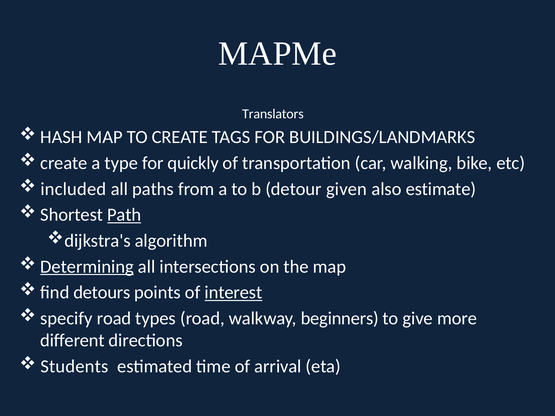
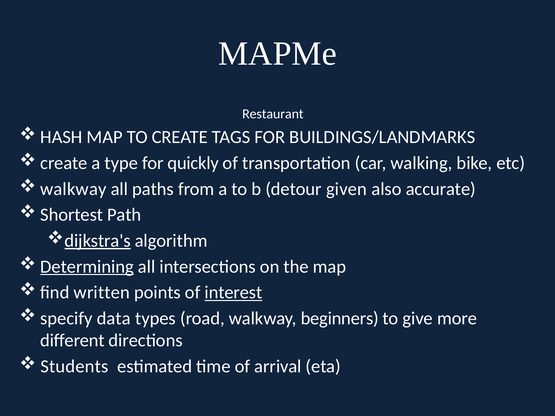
Translators: Translators -> Restaurant (273, 114)
included: included -> walkway (73, 189)
estimate: estimate -> accurate (441, 189)
Path underline: present -> none (124, 215)
dijkstra's underline: none -> present (98, 241)
detours: detours -> written (102, 293)
specify road: road -> data (114, 319)
